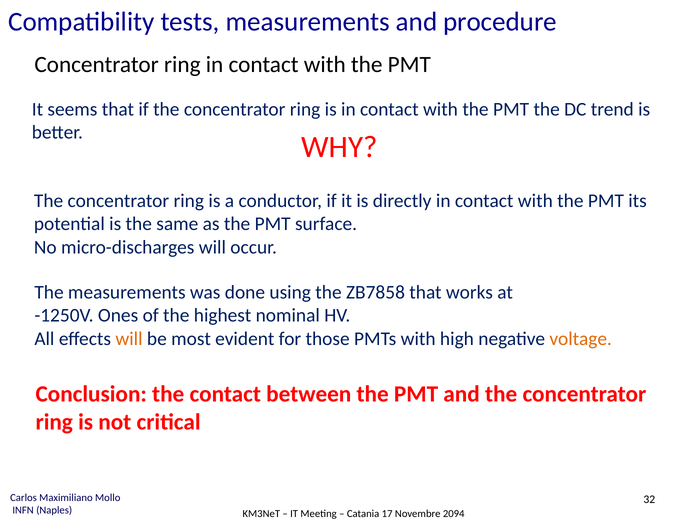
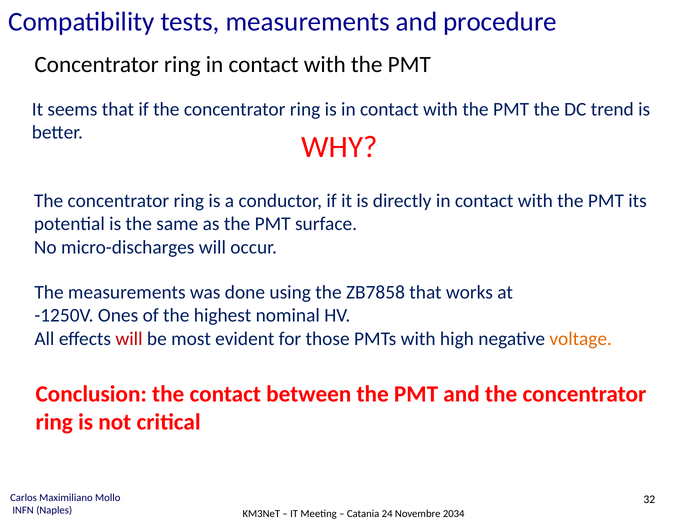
will colour: orange -> red (129, 339)
17: 17 -> 24 (387, 513)
2094: 2094 -> 2034 (454, 513)
